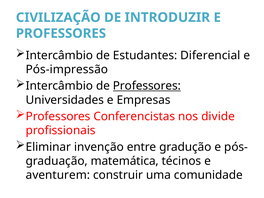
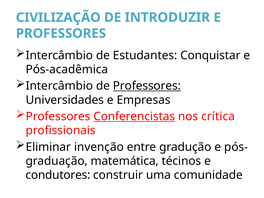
Diferencial: Diferencial -> Conquistar (210, 55)
Pós-impressão: Pós-impressão -> Pós-acadêmica (67, 69)
Conferencistas underline: none -> present (134, 116)
divide: divide -> crítica (218, 116)
aventurem: aventurem -> condutores (58, 175)
